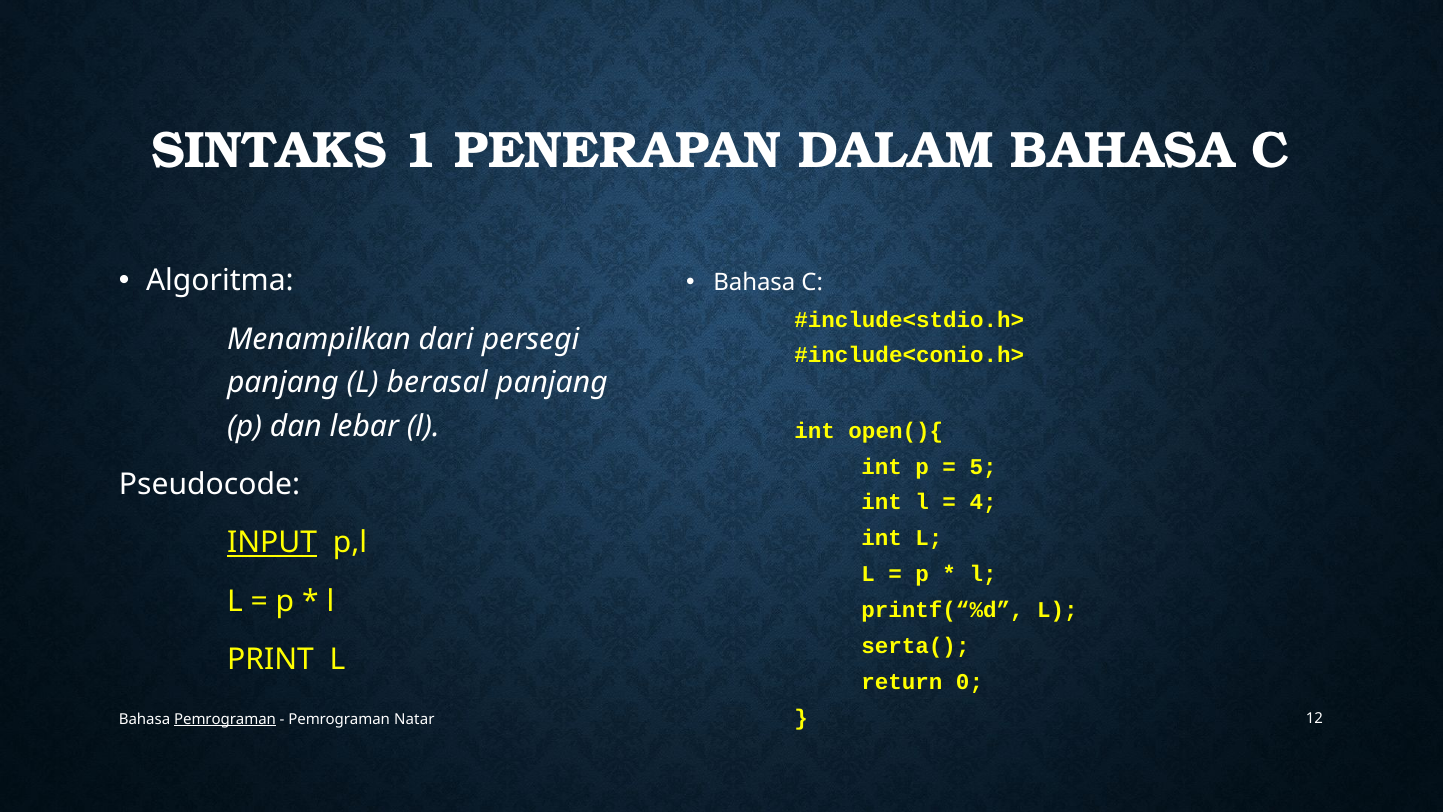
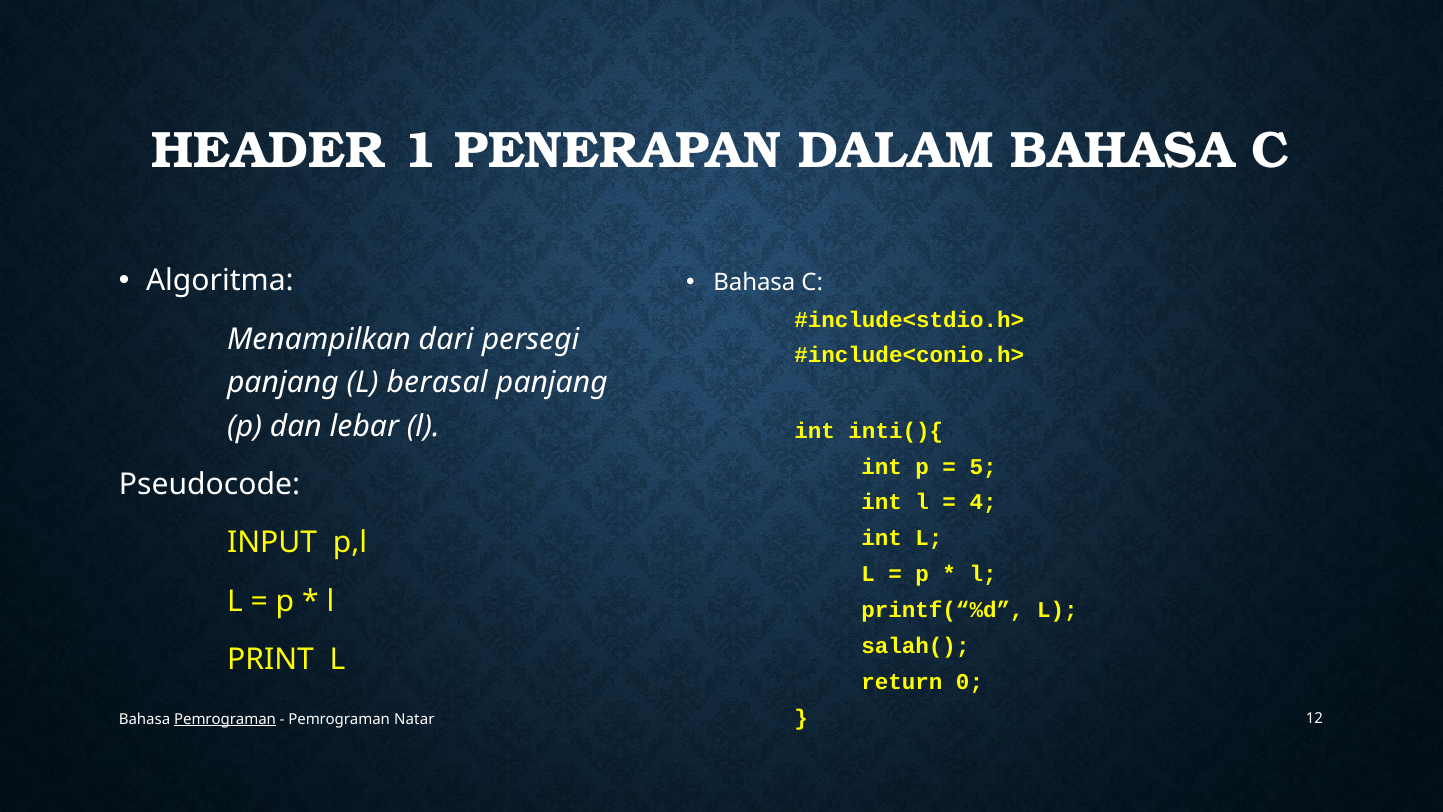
SINTAKS: SINTAKS -> HEADER (269, 150)
open(){: open(){ -> inti(){ (896, 430)
INPUT underline: present -> none (272, 543)
serta(: serta( -> salah( (915, 646)
